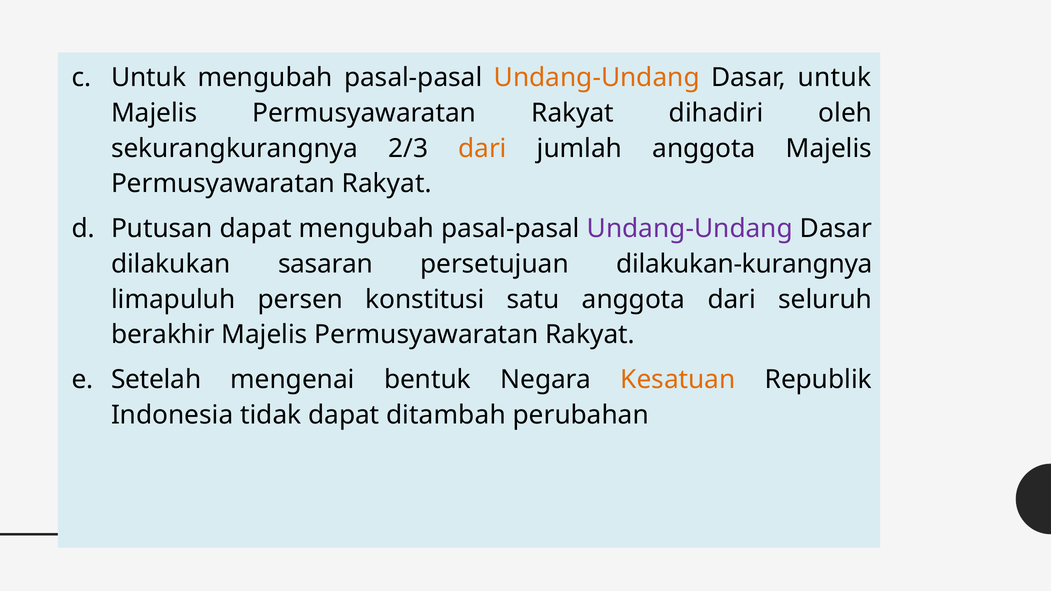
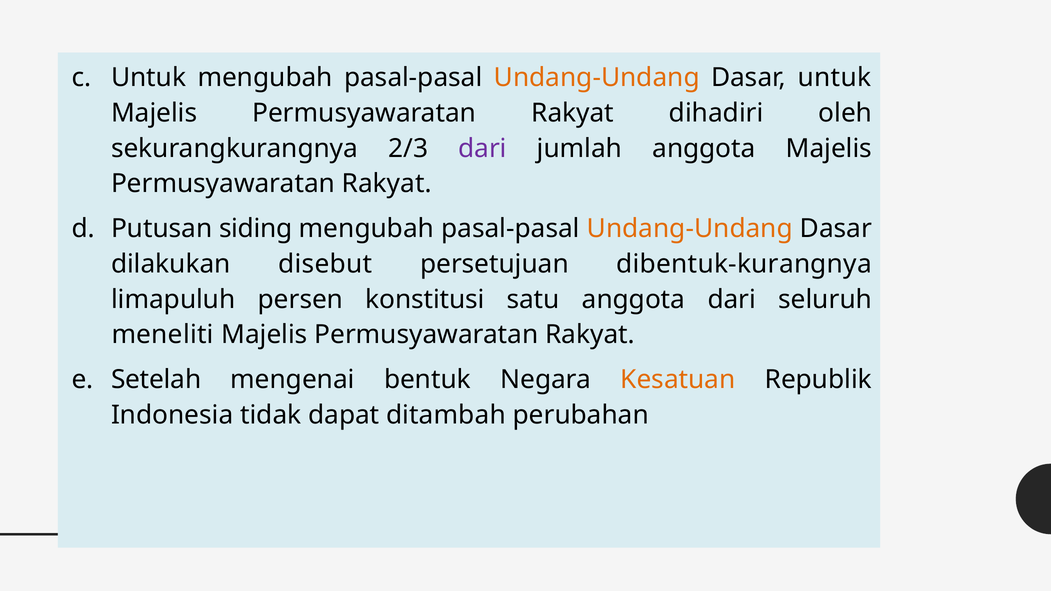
dari colour: orange -> purple (482, 148)
Putusan dapat: dapat -> siding (256, 229)
Undang-Undang colour: purple -> orange (690, 229)
sasaran: sasaran -> disebut (325, 264)
dilakukan-kurangnya: dilakukan-kurangnya -> dibentuk-kurangnya (744, 264)
berakhir: berakhir -> meneliti (163, 335)
